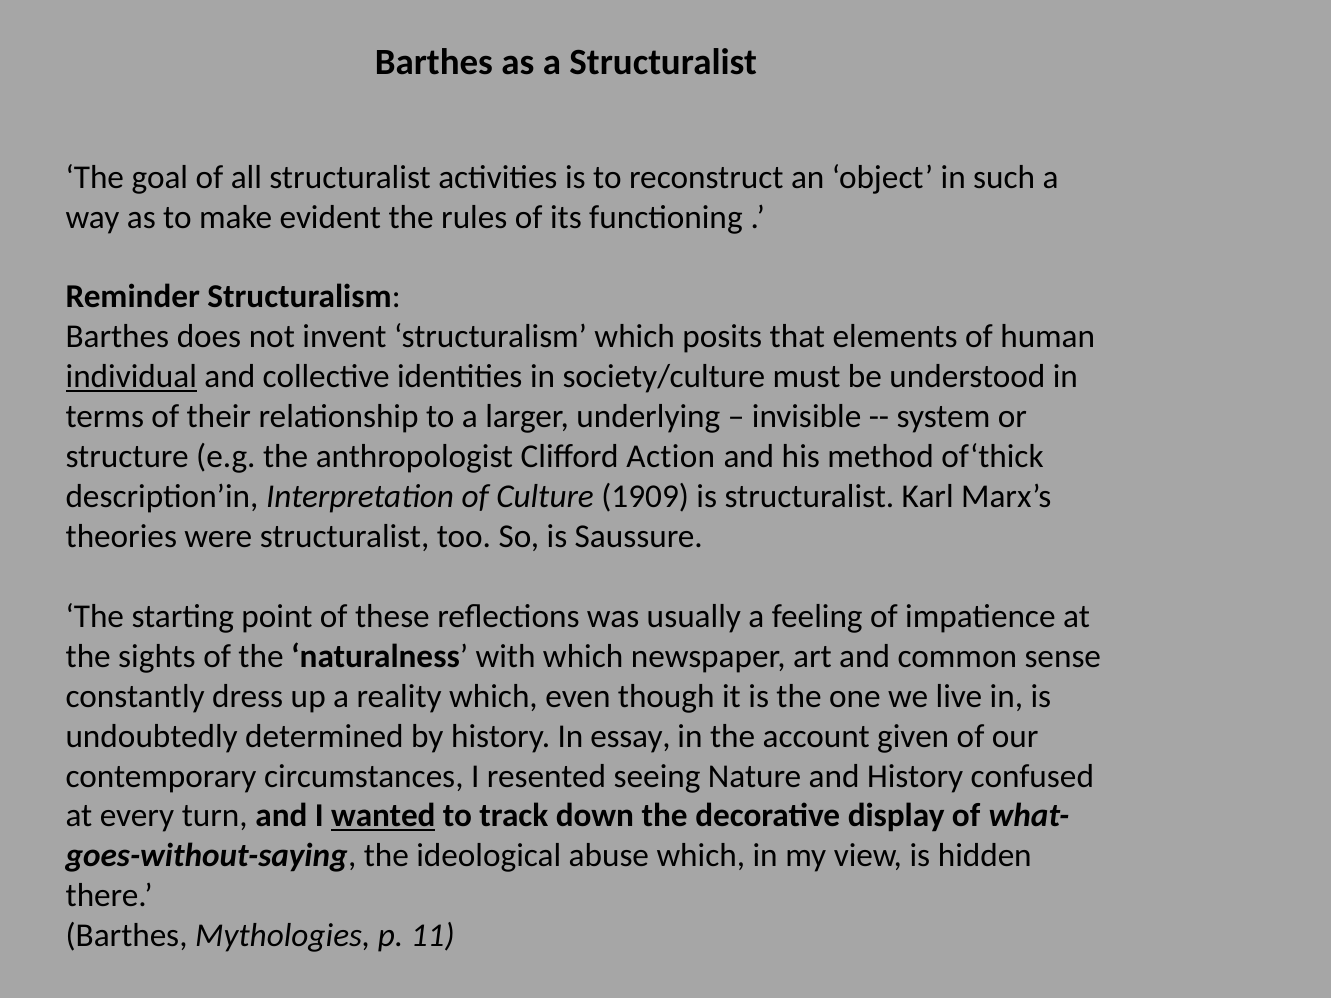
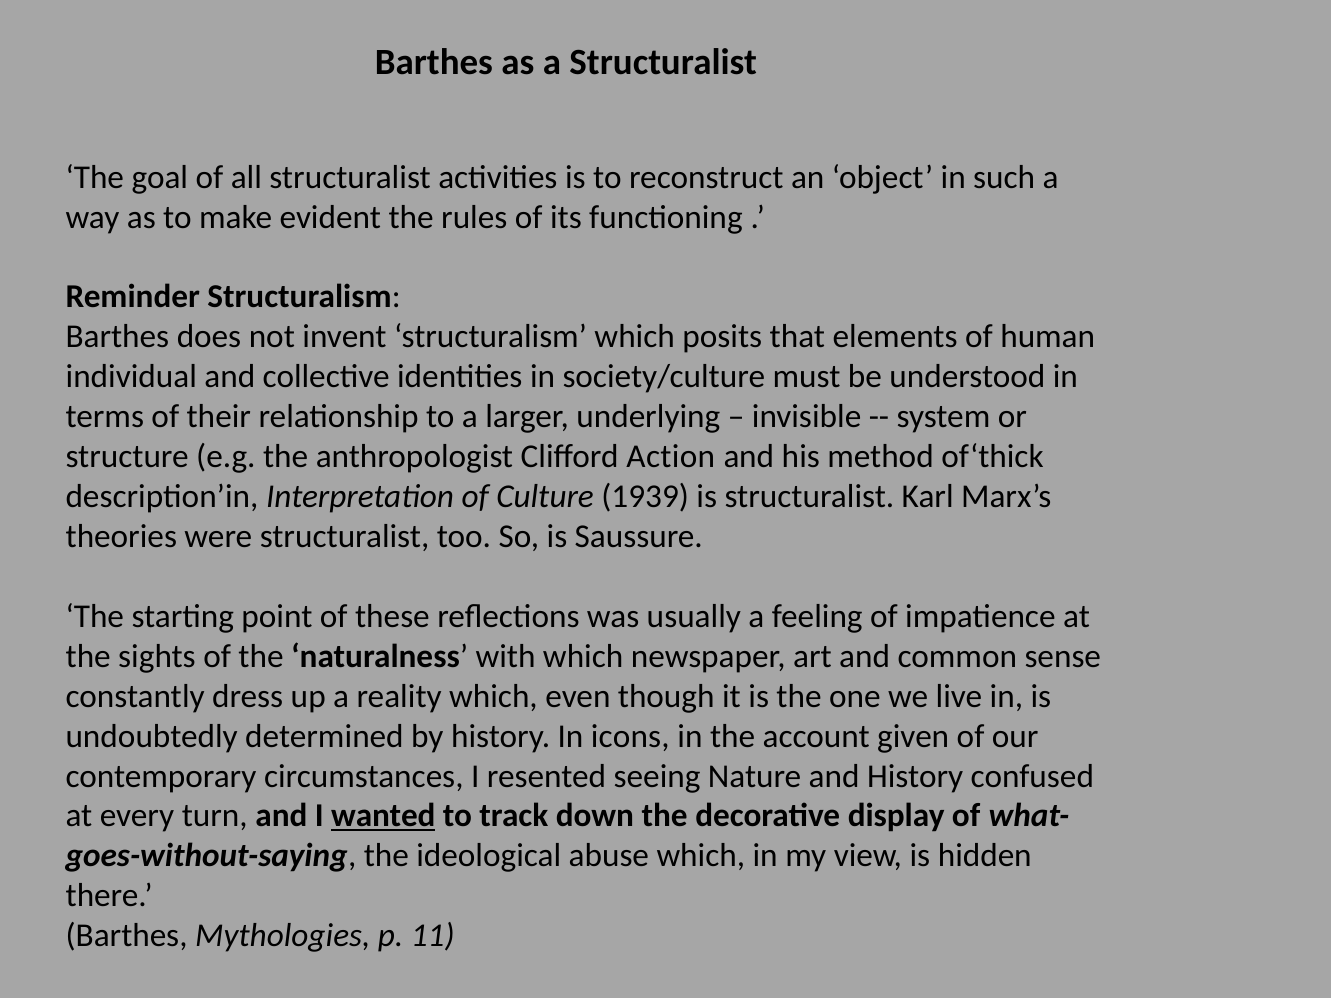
individual underline: present -> none (131, 377)
1909: 1909 -> 1939 (645, 497)
essay: essay -> icons (630, 736)
